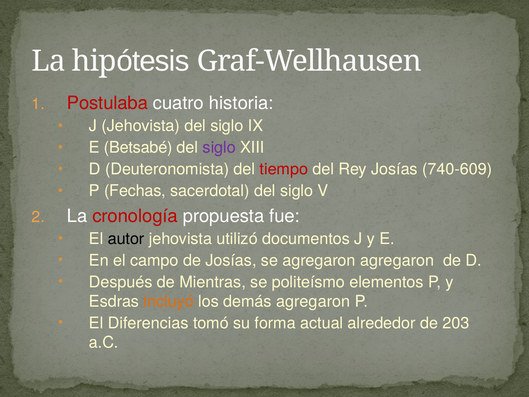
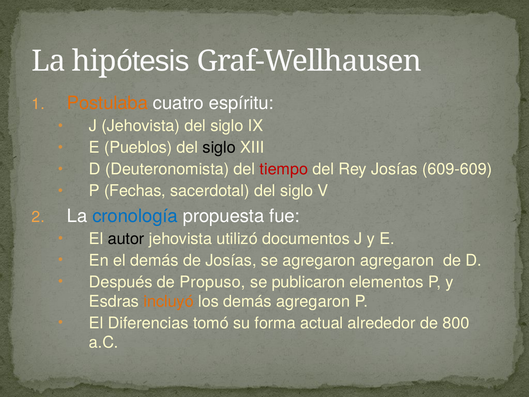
Postulaba colour: red -> orange (107, 103)
historia: historia -> espíritu (241, 103)
Betsabé: Betsabé -> Pueblos (138, 147)
siglo colour: purple -> black (219, 147)
740-609: 740-609 -> 609-609 (457, 169)
cronología colour: red -> blue (135, 216)
el campo: campo -> demás (154, 260)
Mientras: Mientras -> Propuso (213, 282)
politeísmo: politeísmo -> publicaron (308, 282)
203: 203 -> 800 (456, 323)
